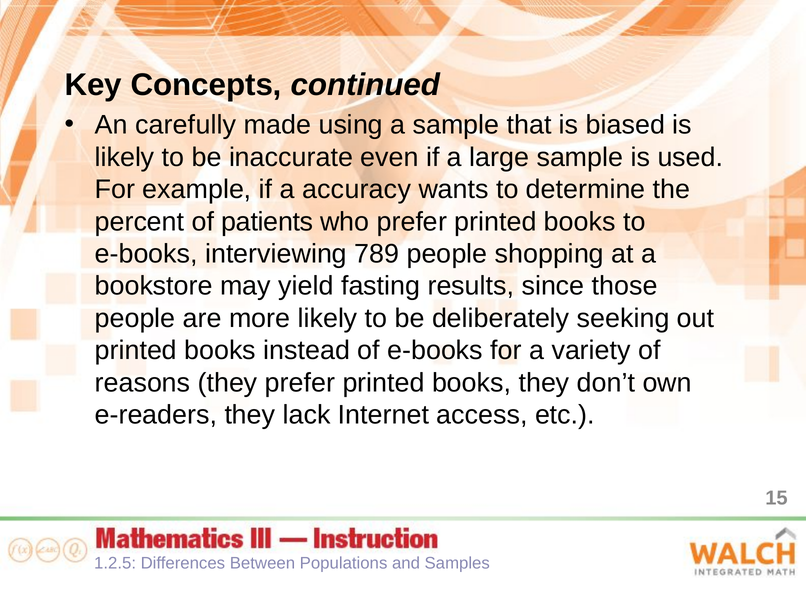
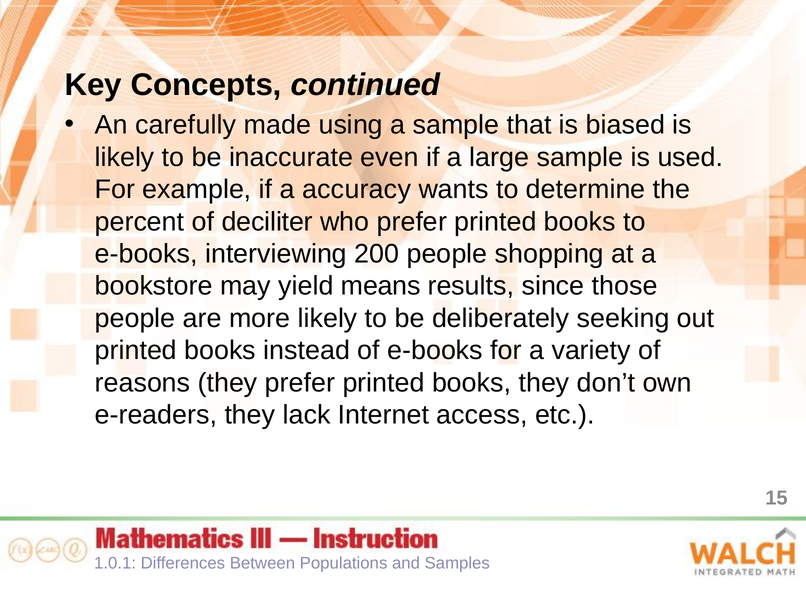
patients: patients -> deciliter (267, 222)
789: 789 -> 200 (377, 254)
fasting: fasting -> means (381, 286)
1.2.5: 1.2.5 -> 1.0.1 (115, 563)
